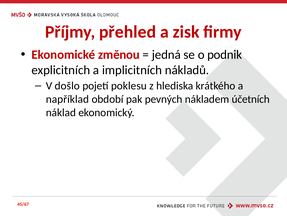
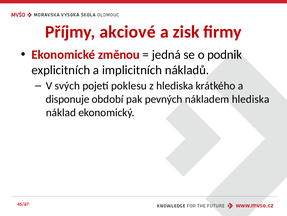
přehled: přehled -> akciové (128, 32)
došlo: došlo -> svých (67, 85)
například: například -> disponuje (68, 99)
nákladem účetních: účetních -> hlediska (251, 99)
